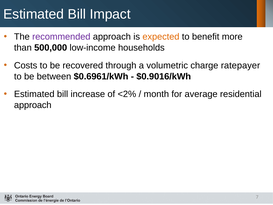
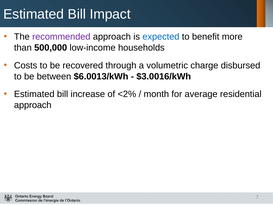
expected colour: orange -> blue (161, 37)
ratepayer: ratepayer -> disbursed (241, 65)
$0.6961/kWh: $0.6961/kWh -> $6.0013/kWh (101, 76)
$0.9016/kWh: $0.9016/kWh -> $3.0016/kWh (164, 76)
